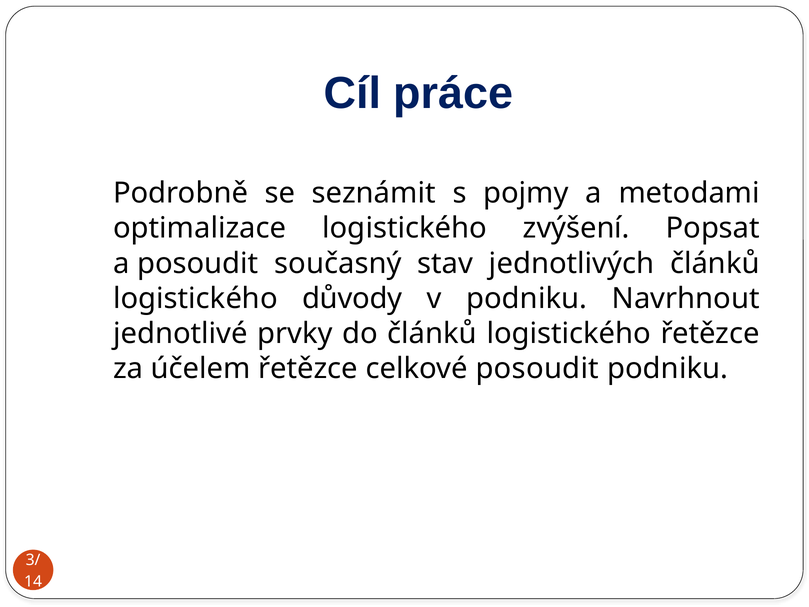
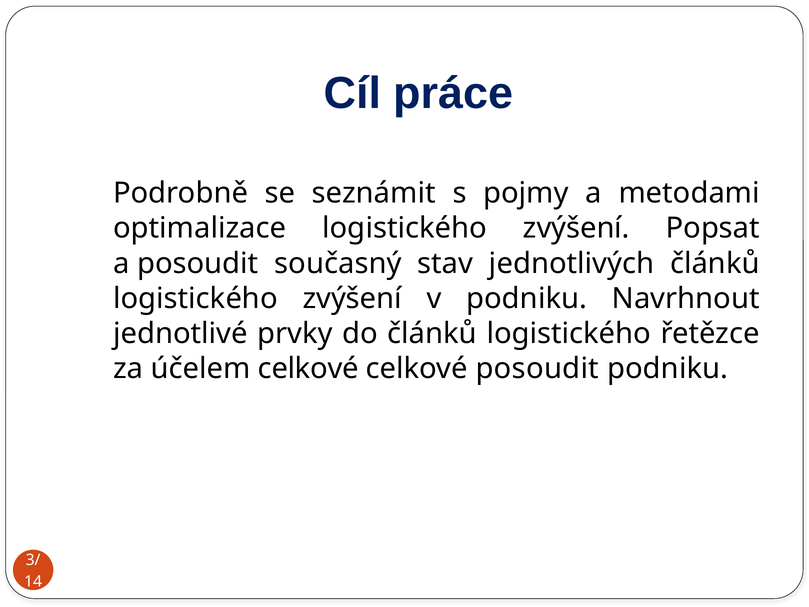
důvody: důvody -> zvýšení (352, 298)
účelem řetězce: řetězce -> celkové (308, 368)
